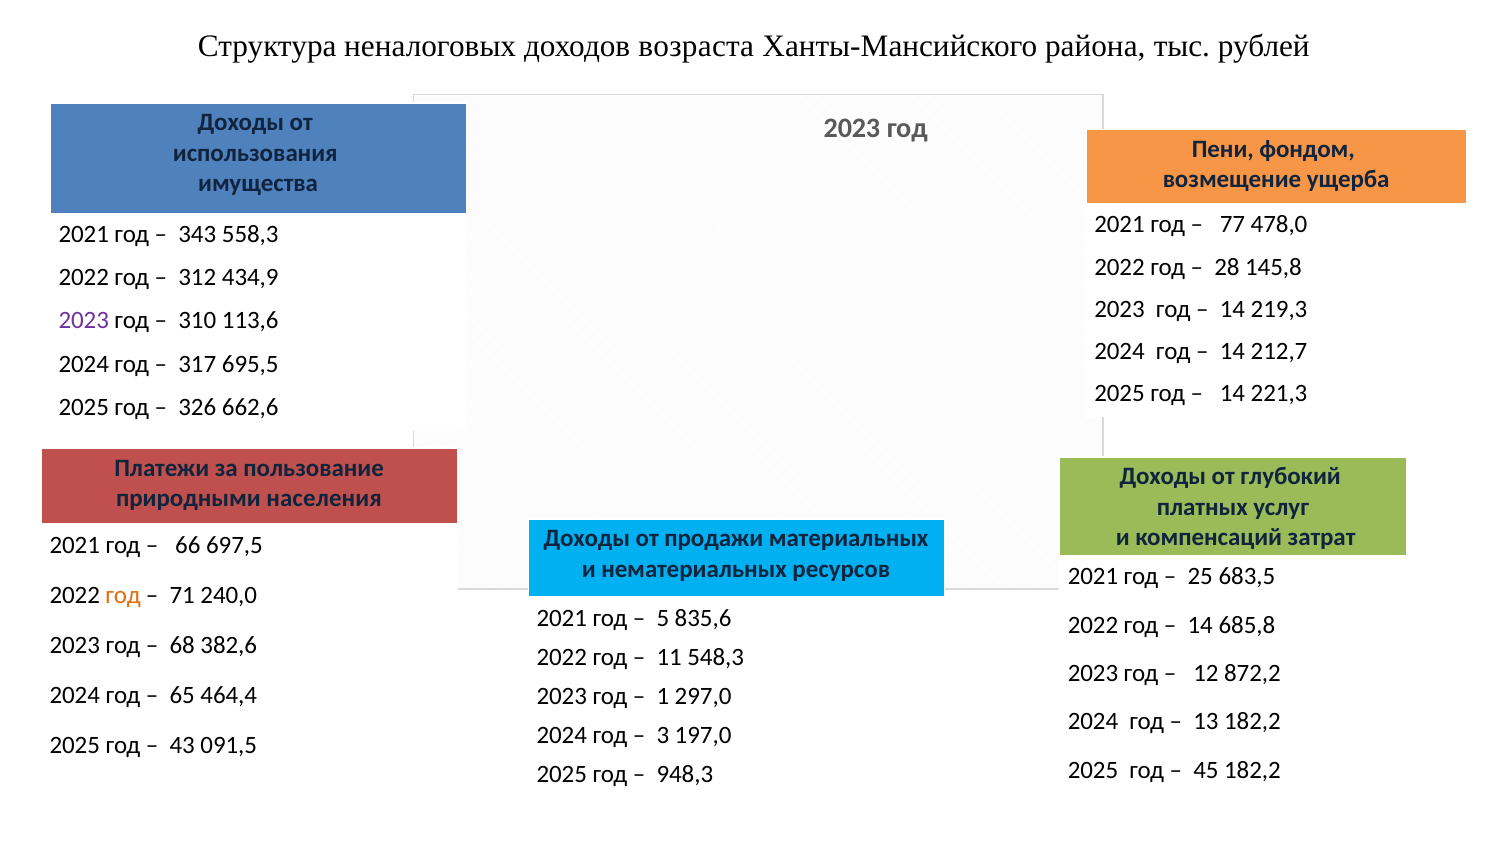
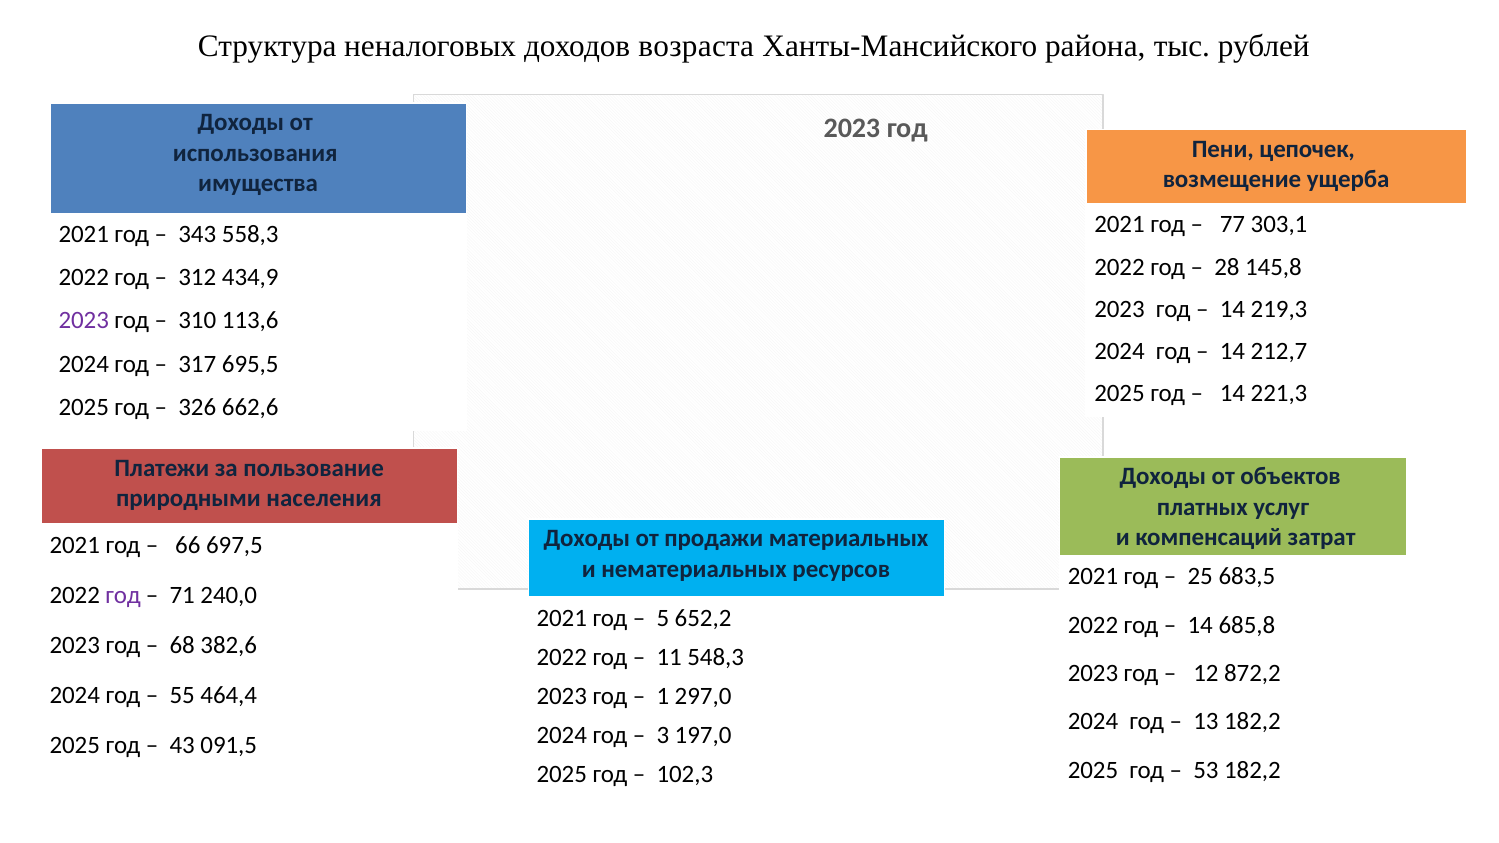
фондом: фондом -> цепочек (1307, 149)
478,0: 478,0 -> 303,1 (1279, 225)
глубокий: глубокий -> объектов (1291, 477)
год colour: orange -> purple (123, 595)
835,6: 835,6 -> 652,2 (703, 618)
65: 65 -> 55 (182, 695)
45: 45 -> 53 (1206, 770)
948,3: 948,3 -> 102,3 (685, 774)
